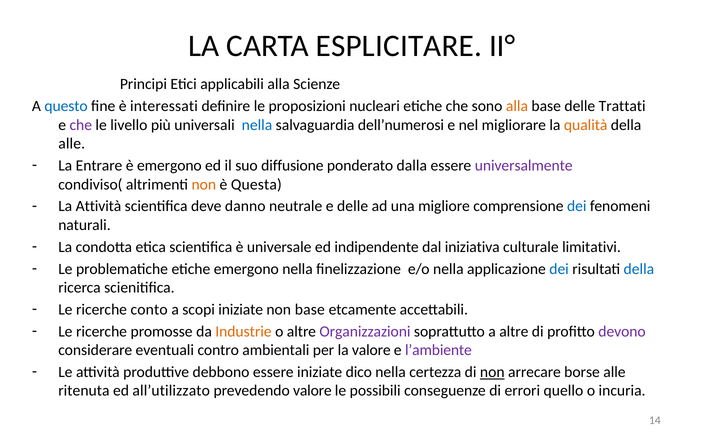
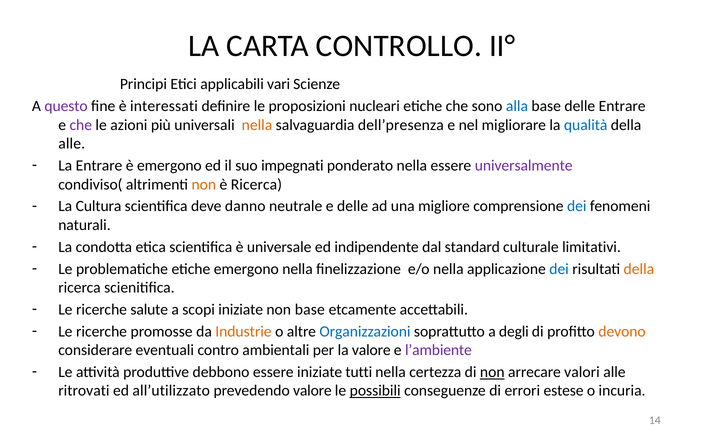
ESPLICITARE: ESPLICITARE -> CONTROLLO (399, 46)
applicabili alla: alla -> vari (279, 84)
questo colour: blue -> purple (66, 106)
alla colour: orange -> blue (517, 106)
delle Trattati: Trattati -> Entrare (622, 106)
livello: livello -> azioni (129, 125)
nella colour: blue -> orange (257, 125)
dell’numerosi: dell’numerosi -> dell’presenza (401, 125)
qualità colour: orange -> blue (586, 125)
diffusione: diffusione -> impegnati (292, 165)
ponderato dalla: dalla -> nella (412, 165)
è Questa: Questa -> Ricerca (256, 184)
La Attività: Attività -> Cultura (99, 206)
iniziativa: iniziativa -> standard (472, 247)
della colour: blue -> orange (639, 268)
conto: conto -> salute (149, 309)
Organizzazioni colour: purple -> blue (365, 331)
a altre: altre -> degli (514, 331)
devono colour: purple -> orange (622, 331)
dico: dico -> tutti (359, 372)
borse: borse -> valori (582, 372)
ritenuta: ritenuta -> ritrovati (84, 390)
possibili underline: none -> present (375, 390)
quello: quello -> estese (564, 390)
